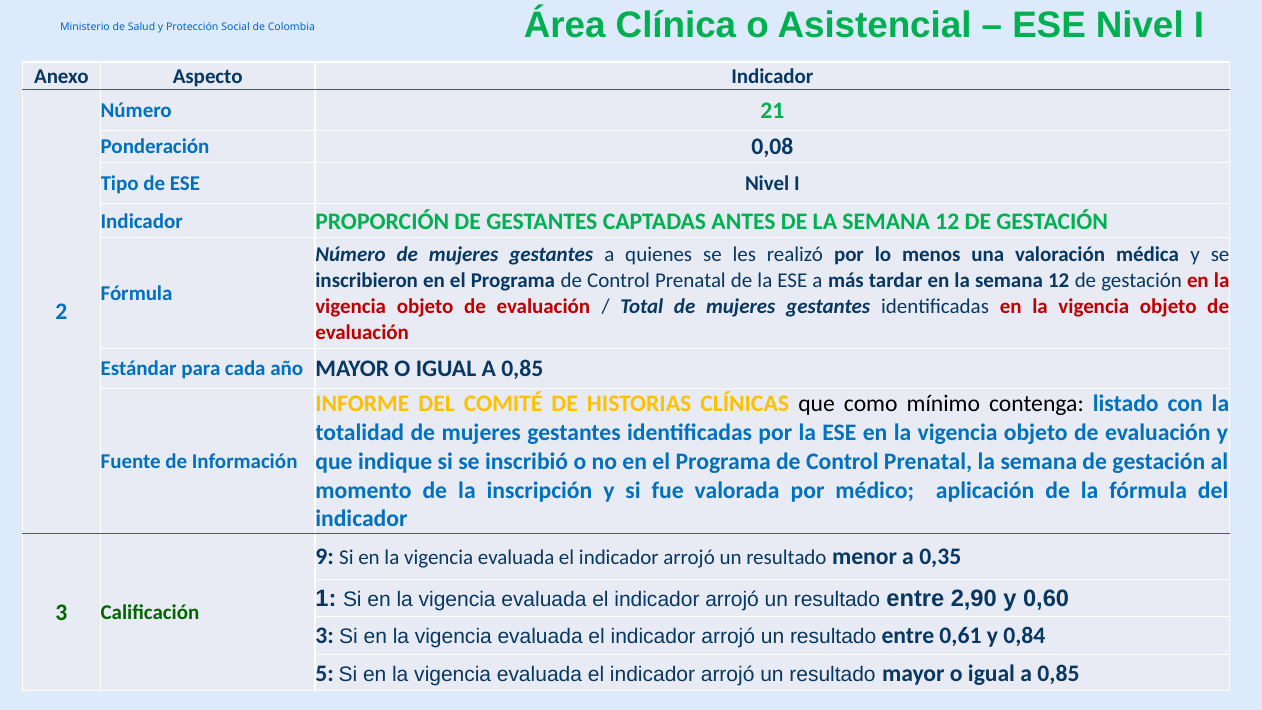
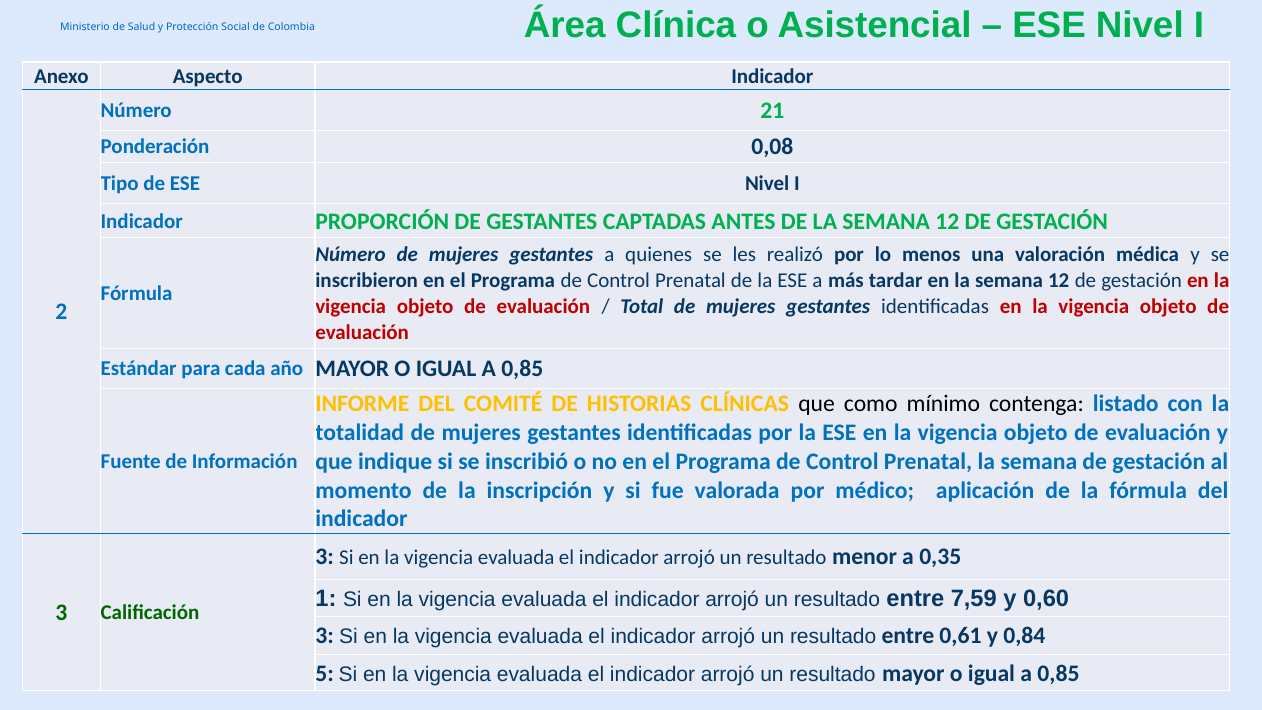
9: 9 -> 3 (325, 557)
2,90: 2,90 -> 7,59 (974, 599)
